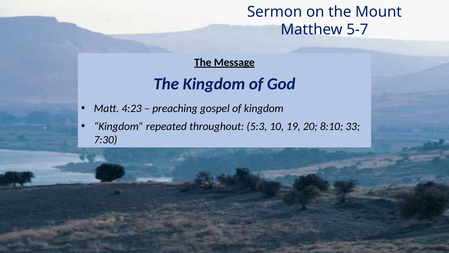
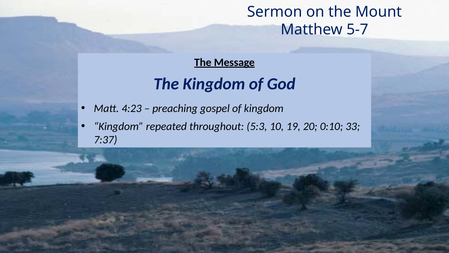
8:10: 8:10 -> 0:10 (331, 126)
7:30: 7:30 -> 7:37 (106, 140)
